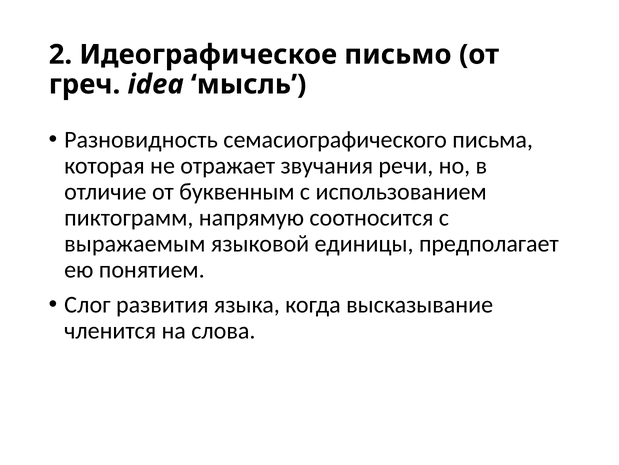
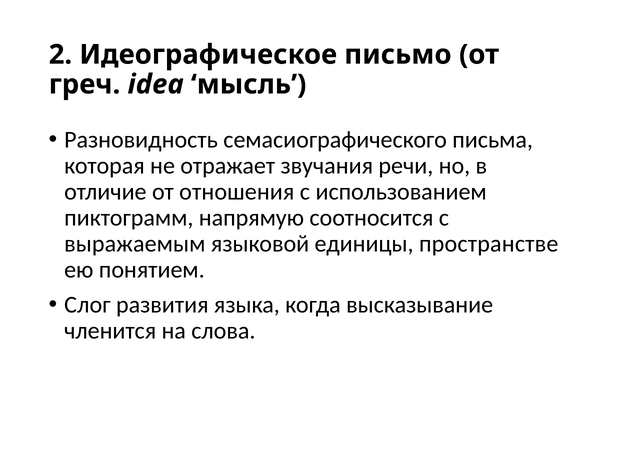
буквенным: буквенным -> отношения (237, 192)
предполагает: предполагает -> пространстве (489, 244)
